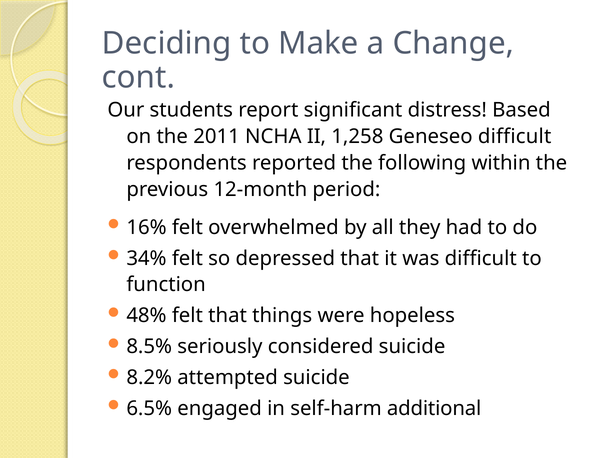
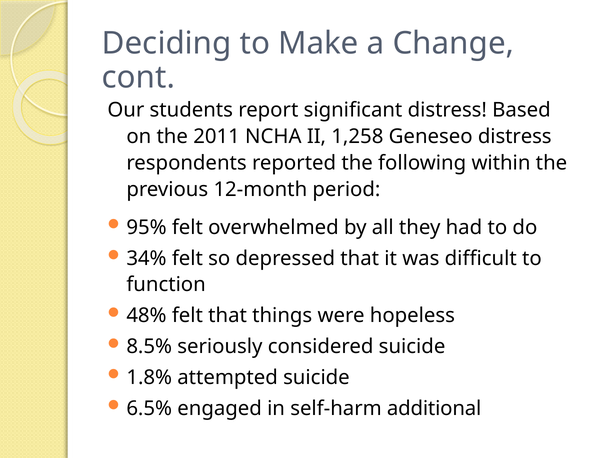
Geneseo difficult: difficult -> distress (515, 137)
16%: 16% -> 95% (146, 228)
8.2%: 8.2% -> 1.8% (149, 378)
